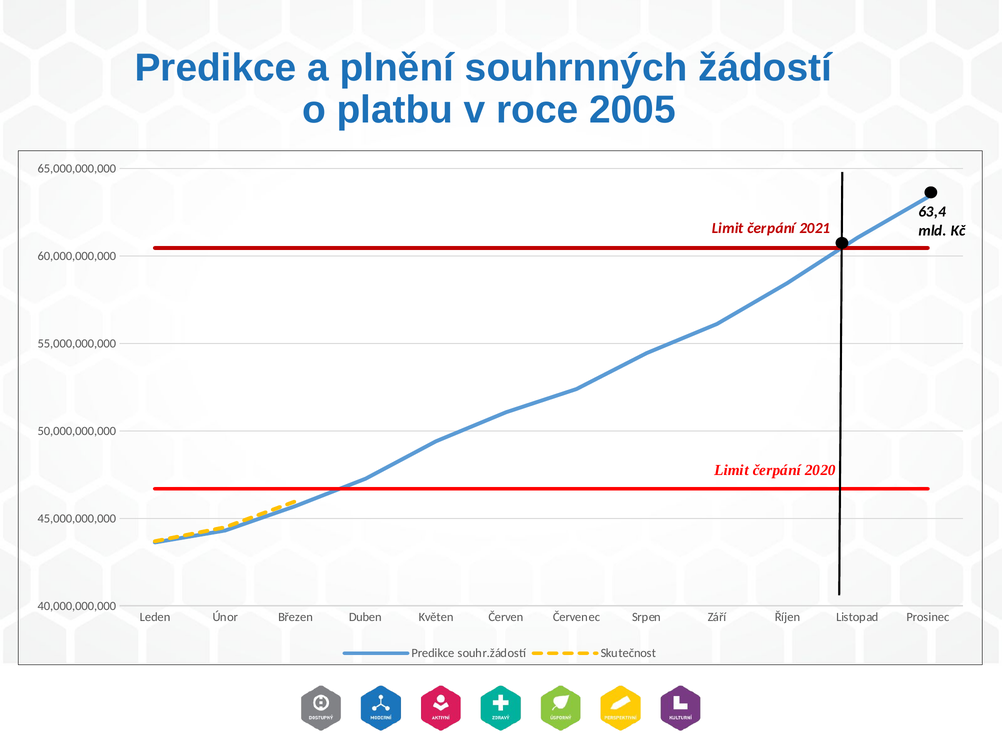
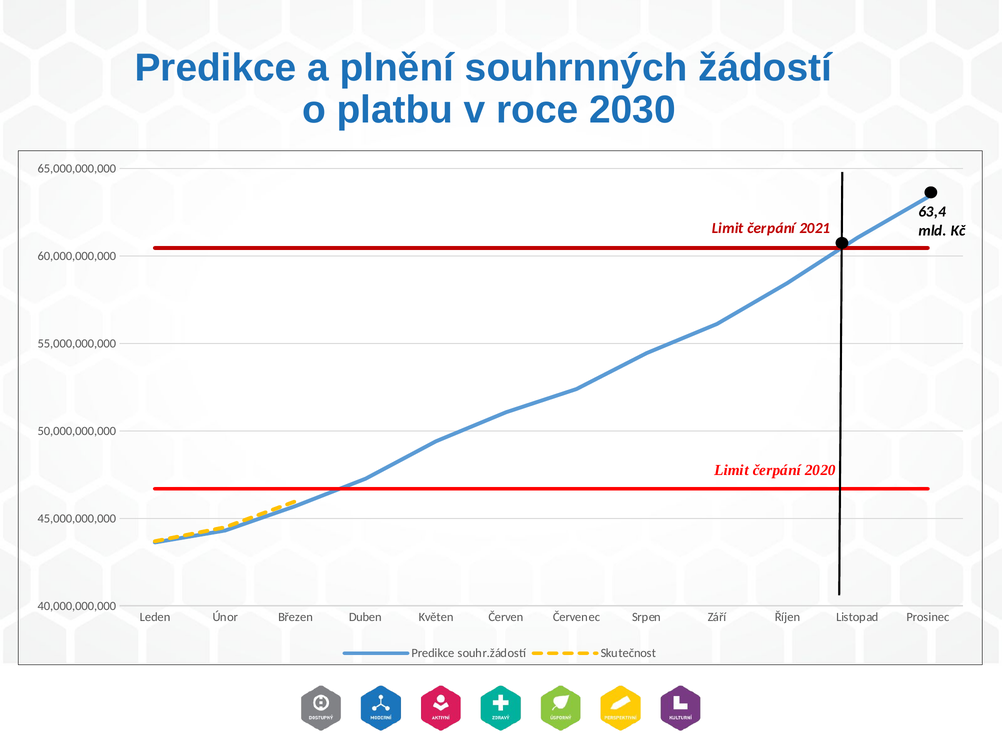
2005: 2005 -> 2030 (632, 110)
